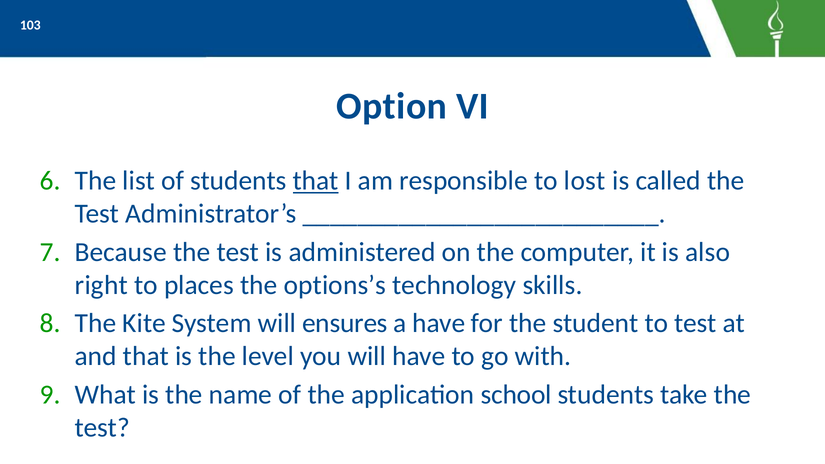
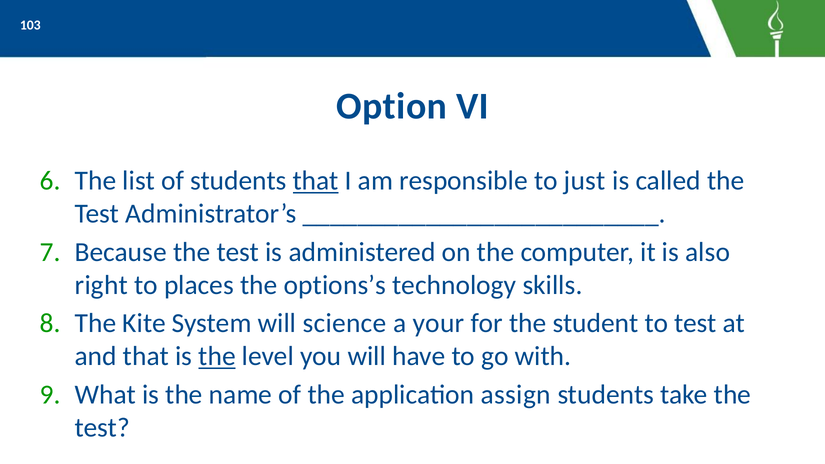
lost: lost -> just (585, 181)
ensures: ensures -> science (345, 323)
a have: have -> your (439, 323)
the underline: none -> present (217, 356)
school: school -> assign (516, 395)
